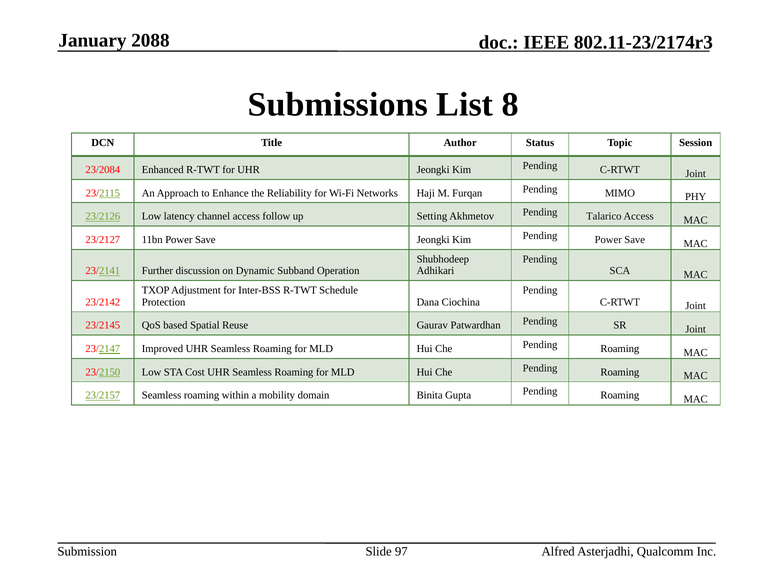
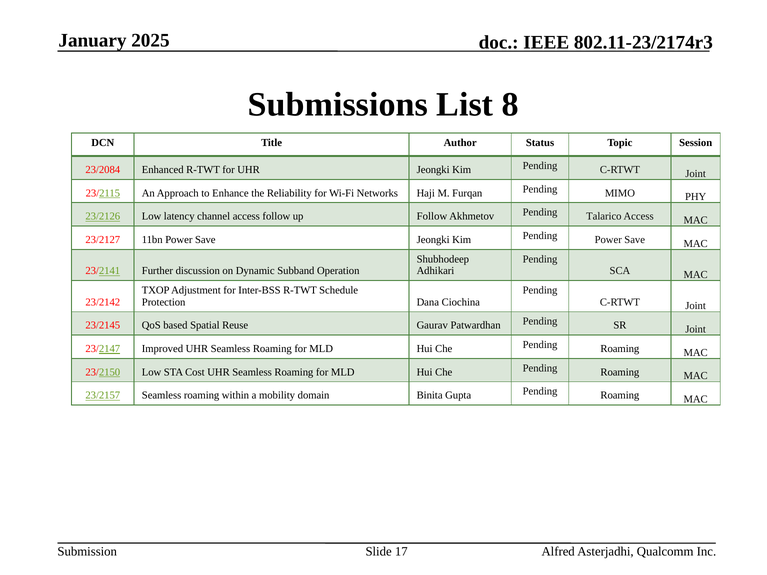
2088: 2088 -> 2025 (150, 41)
up Setting: Setting -> Follow (432, 216)
97: 97 -> 17 (401, 552)
